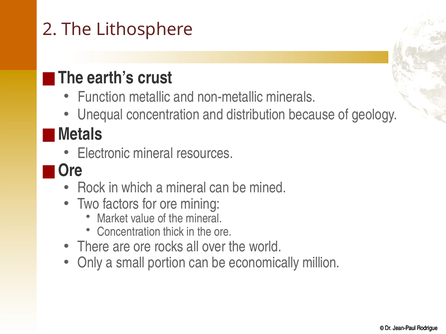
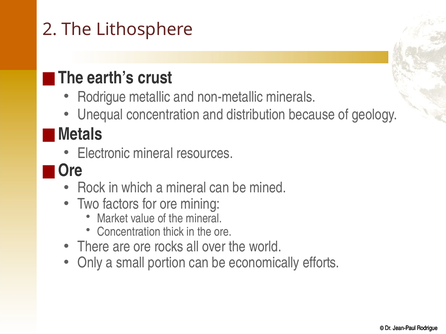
Function: Function -> Rodrigue (102, 97)
million: million -> efforts (321, 263)
